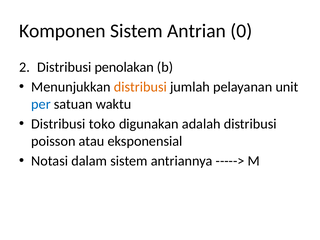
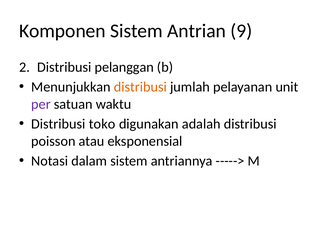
0: 0 -> 9 (241, 31)
penolakan: penolakan -> pelanggan (124, 67)
per colour: blue -> purple (41, 104)
